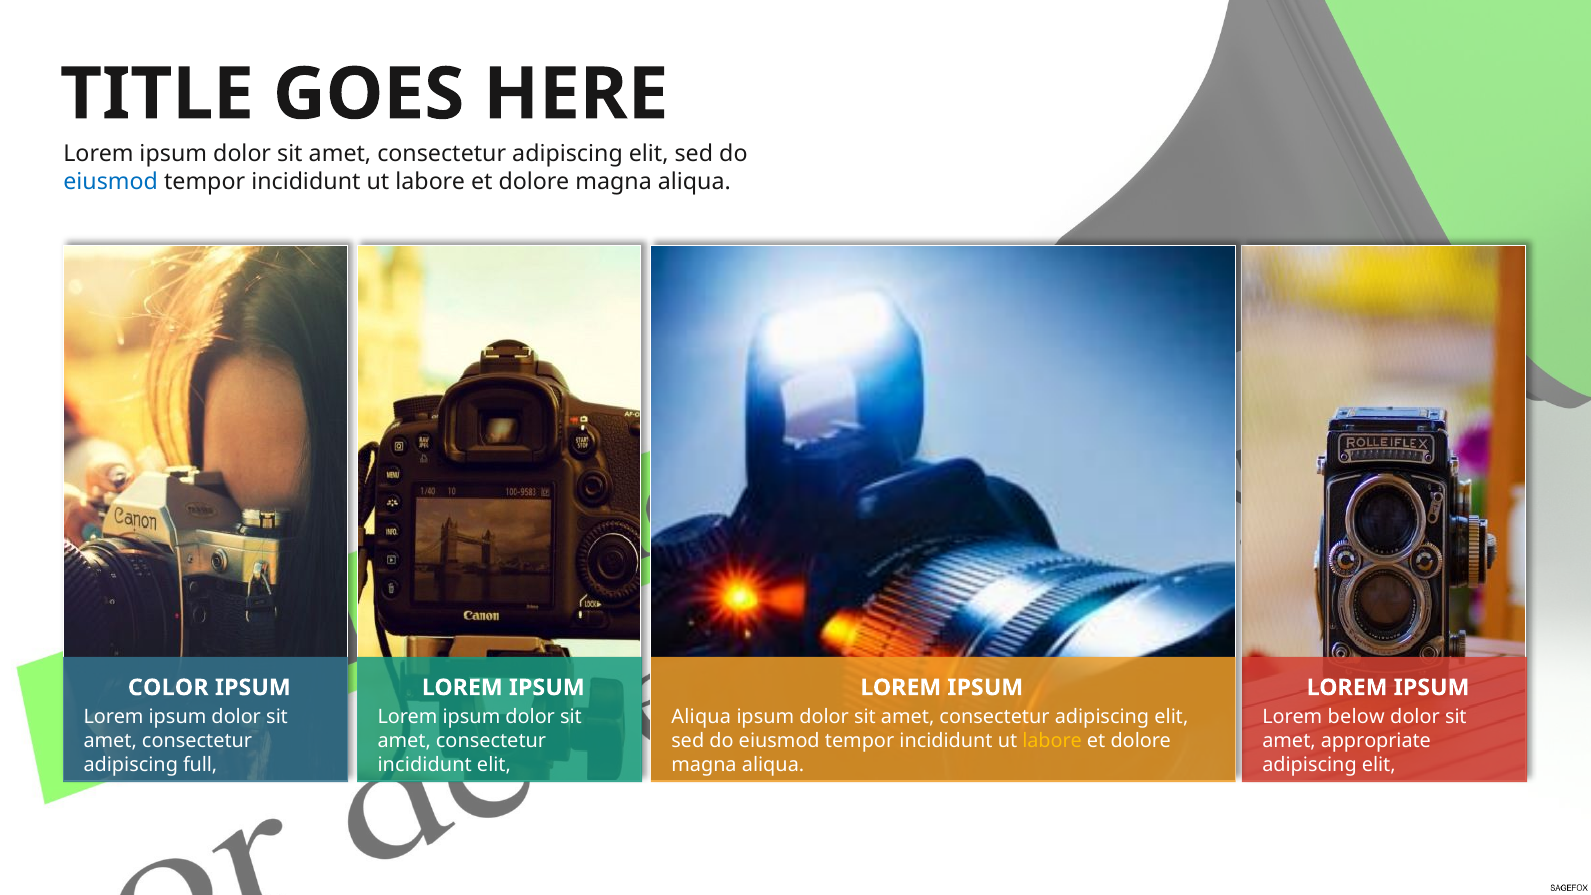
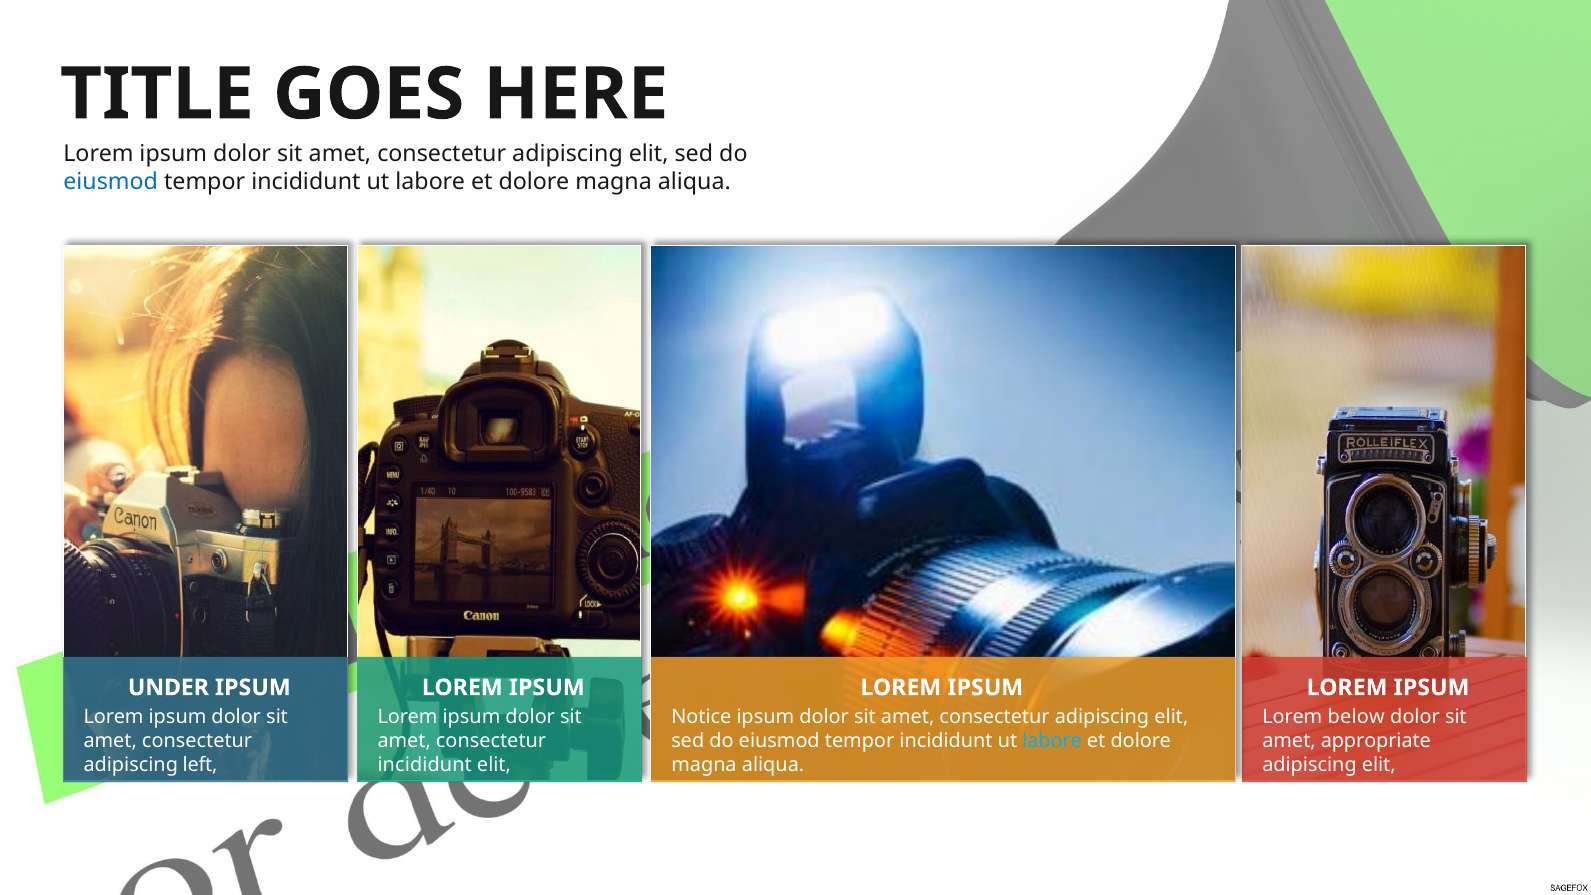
COLOR: COLOR -> UNDER (168, 688)
Aliqua: Aliqua -> Notice (701, 717)
labore colour: yellow -> light blue (1052, 741)
full: full -> left (200, 765)
